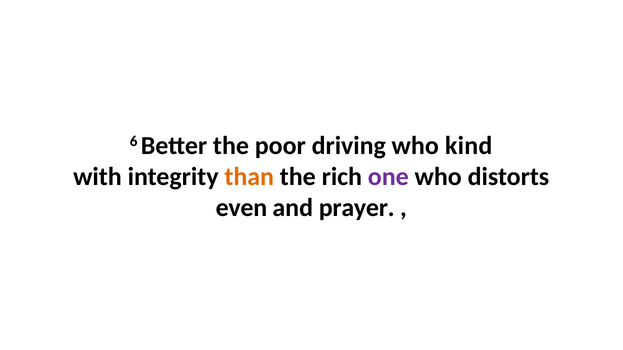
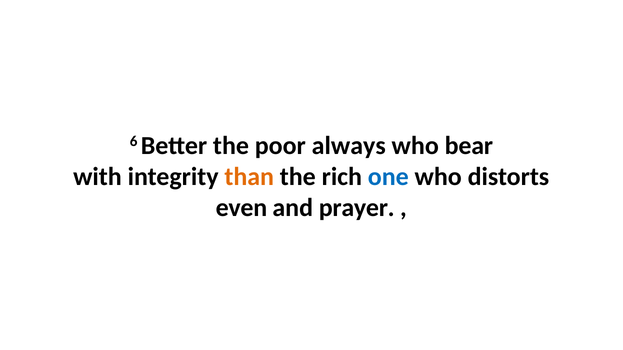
driving: driving -> always (349, 146)
kind: kind -> bear (469, 146)
one colour: purple -> blue (388, 177)
